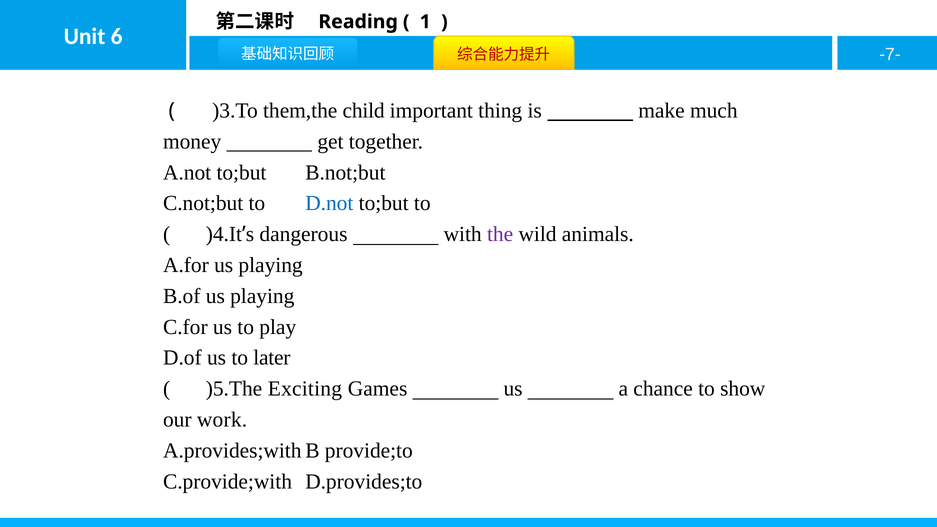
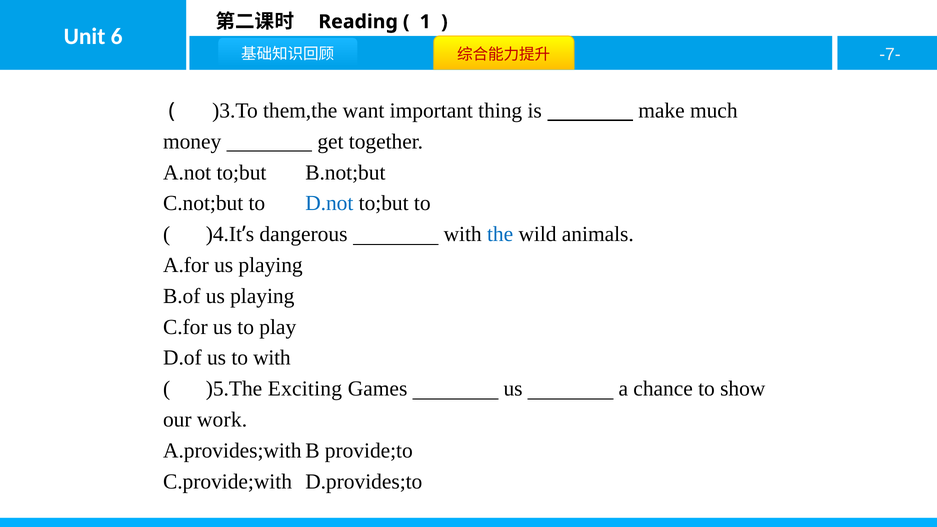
child: child -> want (363, 111)
the colour: purple -> blue (500, 234)
to later: later -> with (272, 358)
